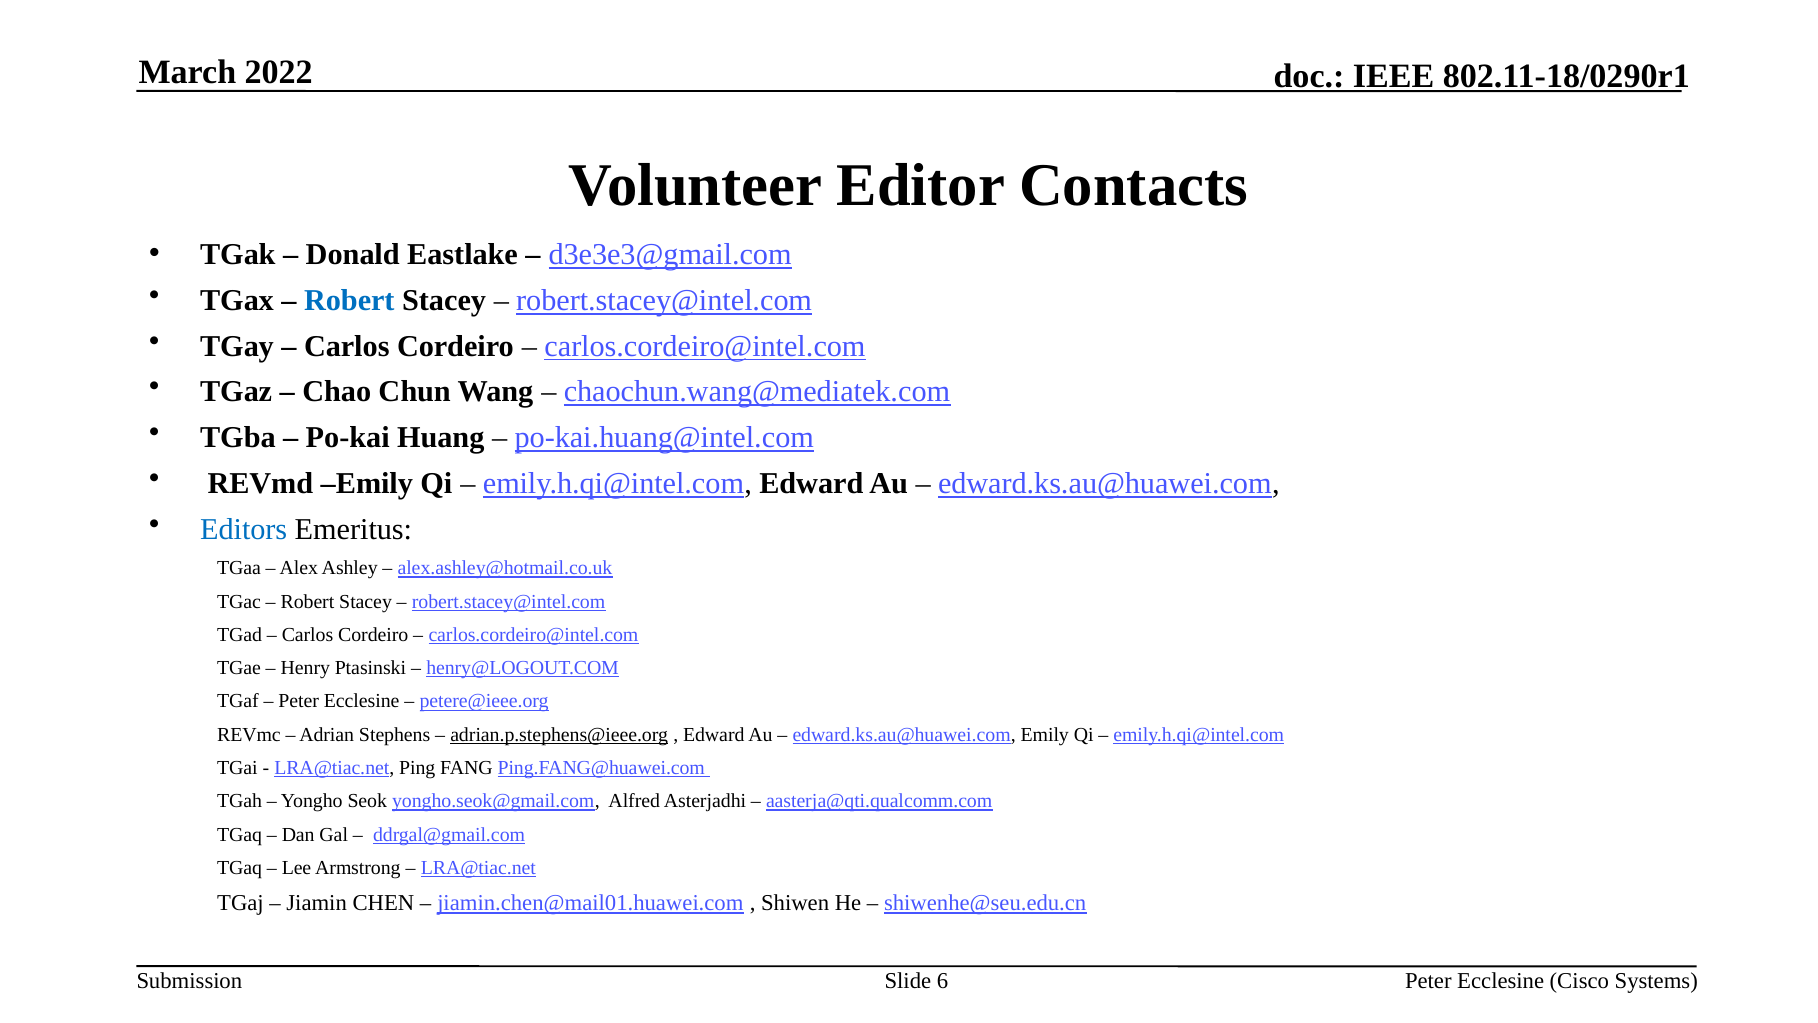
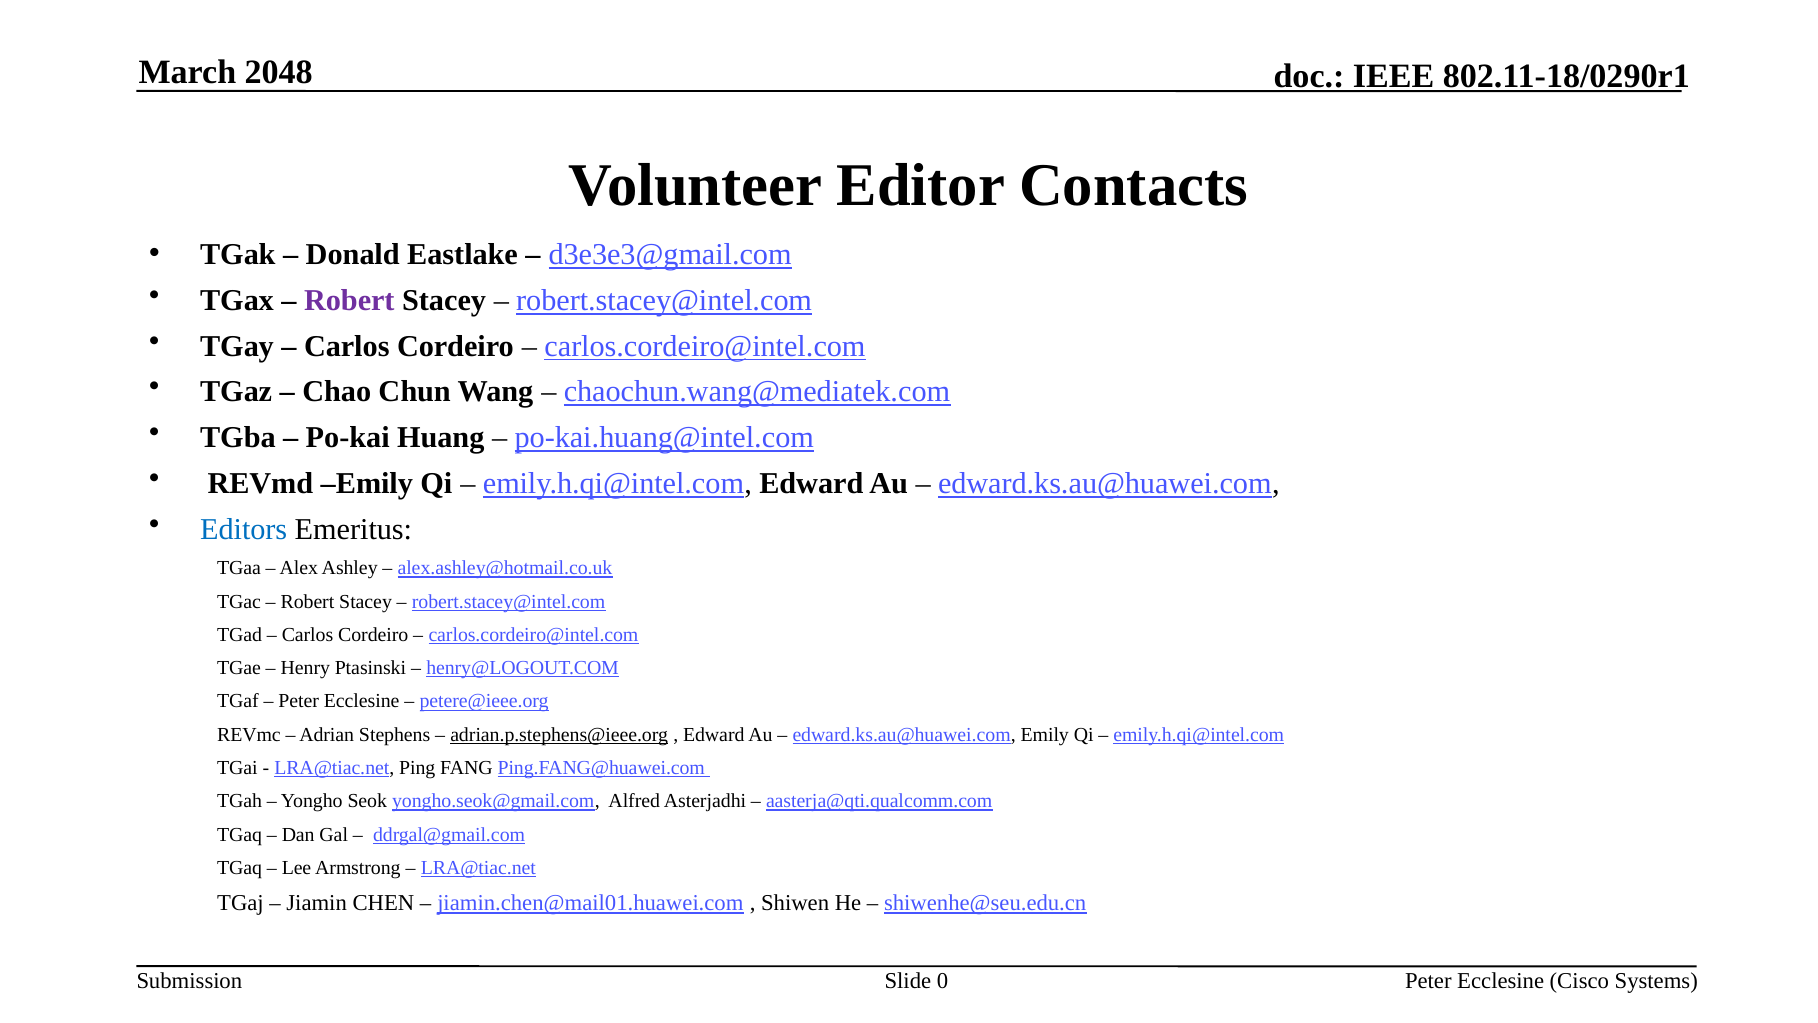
2022: 2022 -> 2048 (279, 72)
Robert colour: blue -> purple (349, 300)
6: 6 -> 0 (943, 981)
